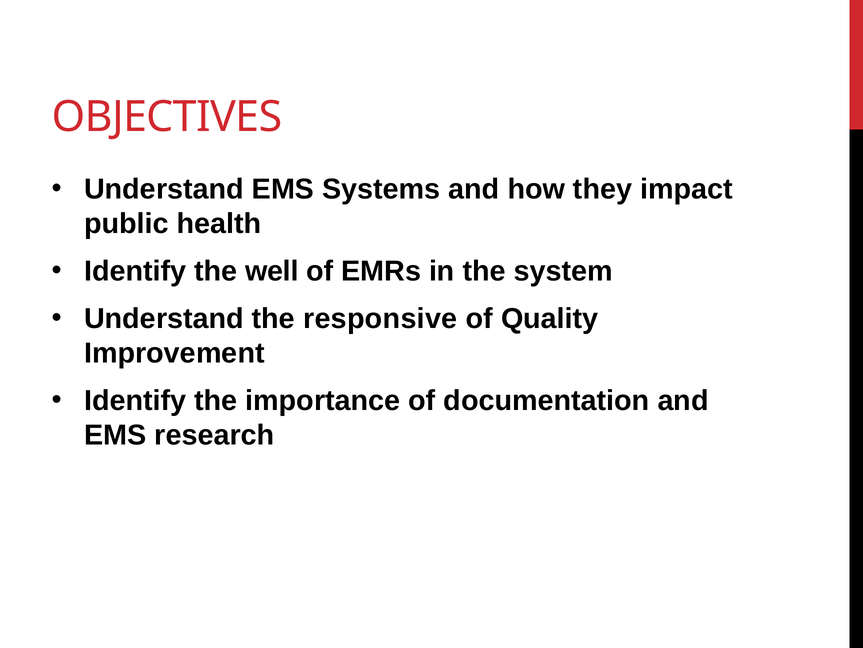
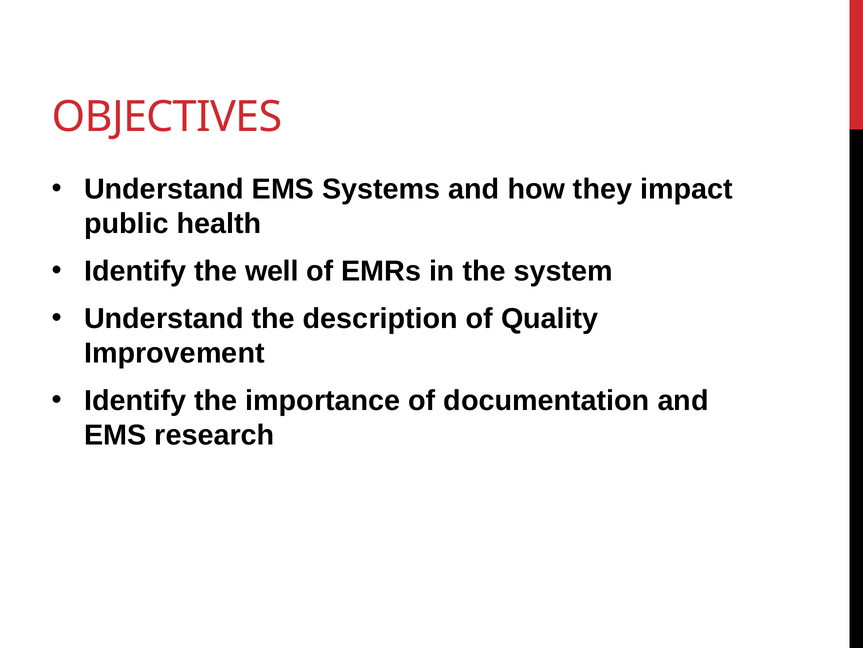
responsive: responsive -> description (380, 318)
